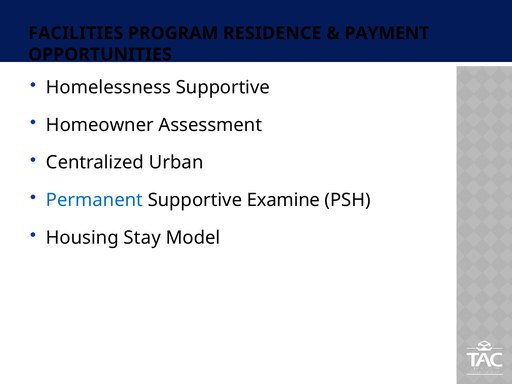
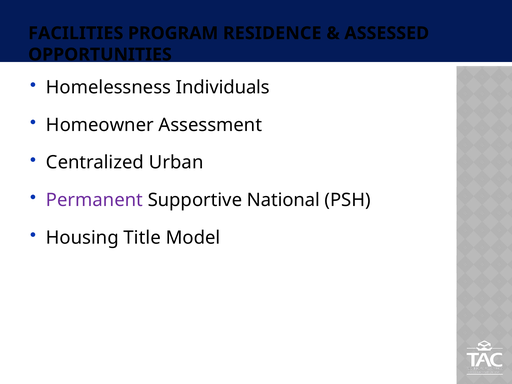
PAYMENT: PAYMENT -> ASSESSED (387, 33)
Homelessness Supportive: Supportive -> Individuals (223, 87)
Permanent colour: blue -> purple (94, 200)
Examine: Examine -> National (283, 200)
Stay: Stay -> Title (142, 238)
